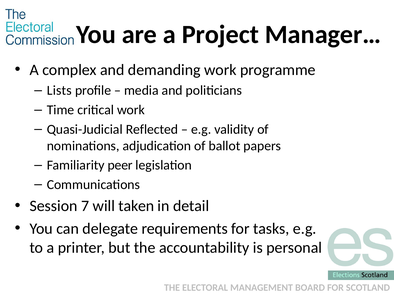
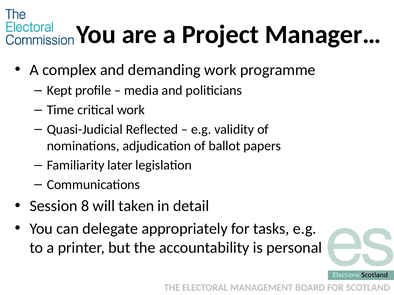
Lists: Lists -> Kept (59, 91)
peer: peer -> later (120, 165)
7: 7 -> 8 (85, 206)
requirements: requirements -> appropriately (185, 229)
